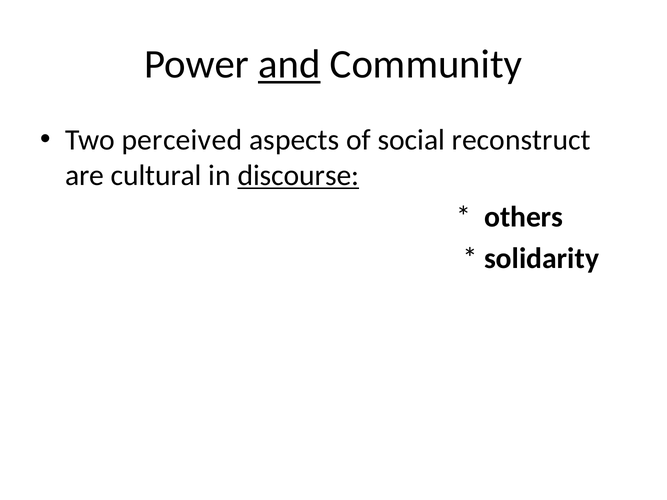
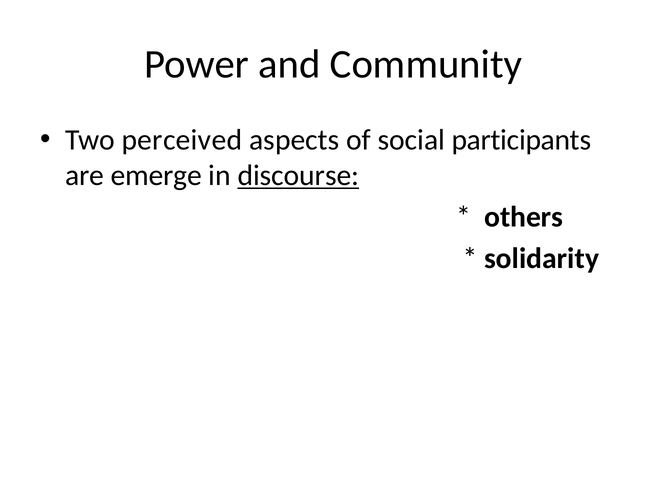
and underline: present -> none (289, 65)
reconstruct: reconstruct -> participants (521, 140)
cultural: cultural -> emerge (156, 176)
